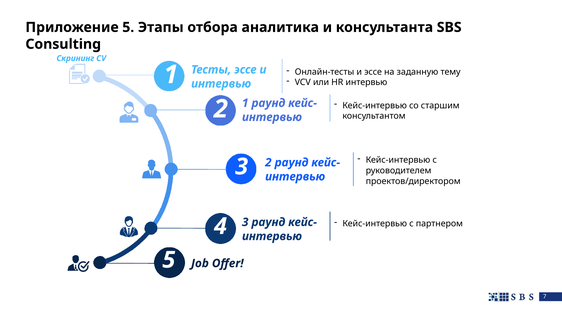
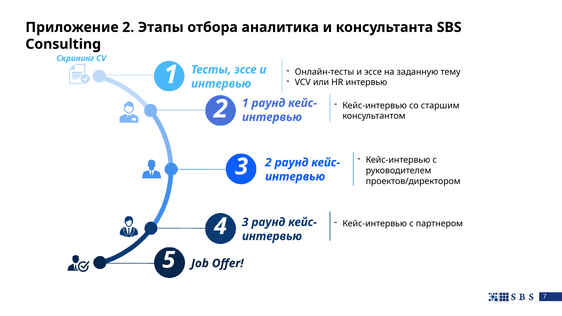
Приложение 5: 5 -> 2 (128, 27)
